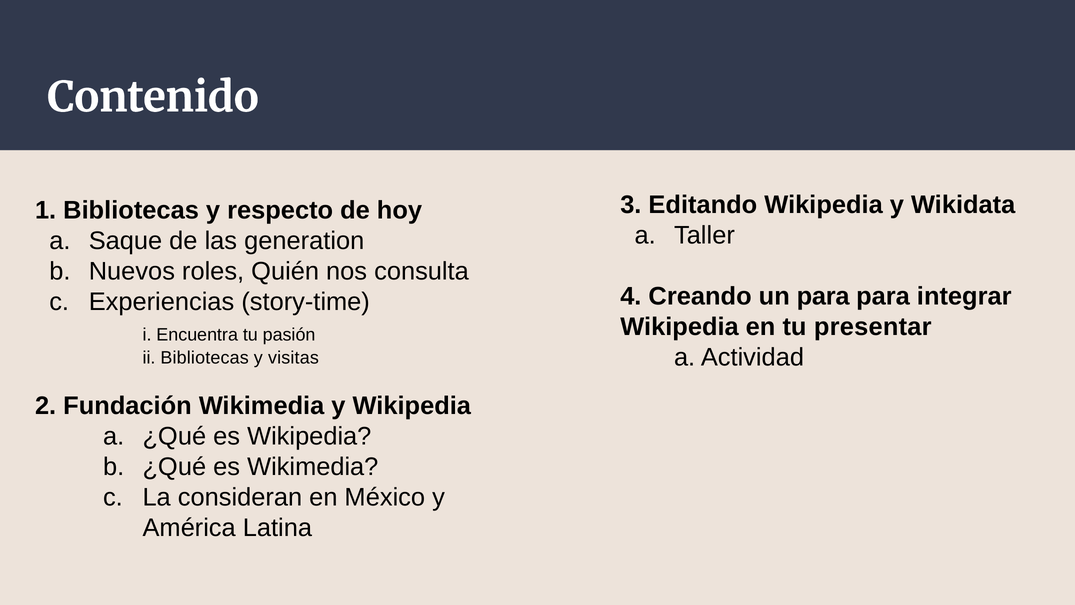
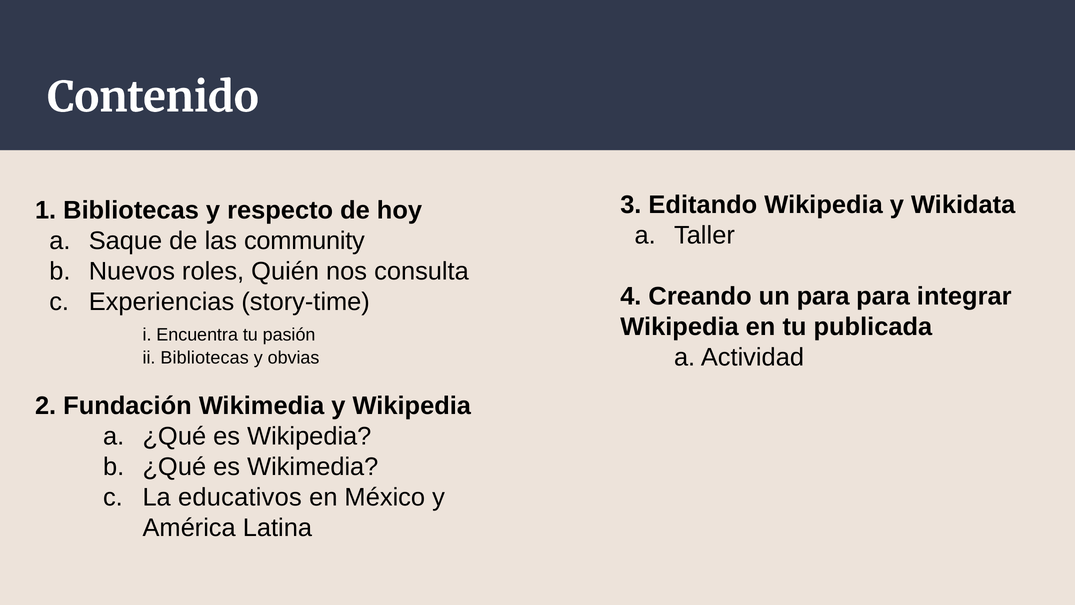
generation: generation -> community (304, 241)
presentar: presentar -> publicada (873, 327)
visitas: visitas -> obvias (294, 358)
consideran: consideran -> educativos (240, 497)
